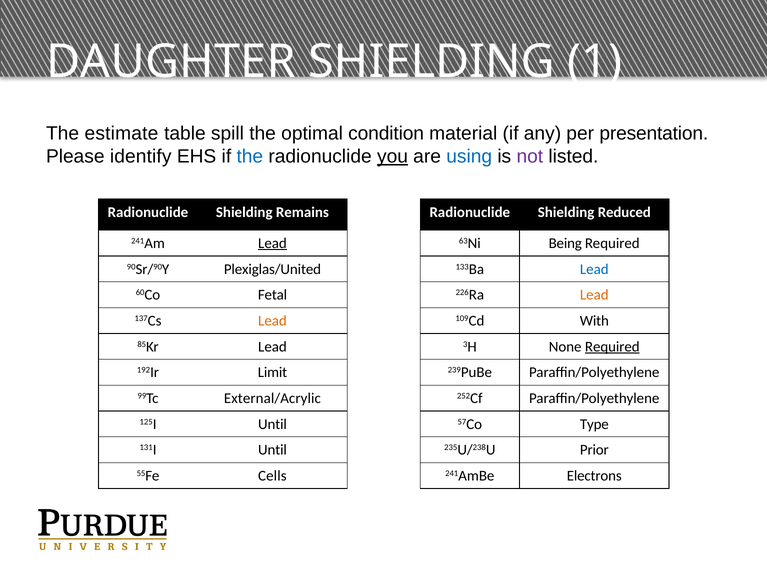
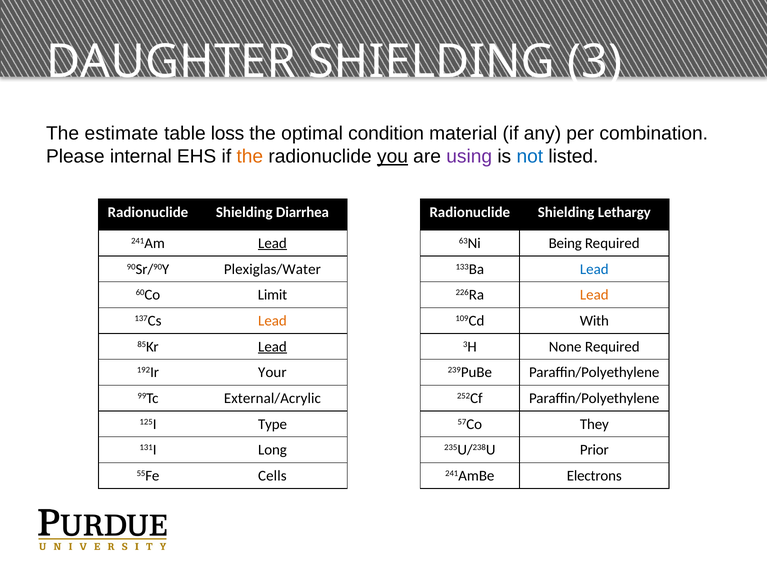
1: 1 -> 3 (595, 62)
spill: spill -> loss (228, 134)
presentation: presentation -> combination (654, 134)
identify: identify -> internal (141, 157)
the colour: blue -> orange (250, 157)
using colour: blue -> purple (469, 157)
not colour: purple -> blue (530, 157)
Remains: Remains -> Diarrhea (302, 212)
Reduced: Reduced -> Lethargy (624, 212)
Plexiglas/United: Plexiglas/United -> Plexiglas/Water (272, 269)
Fetal: Fetal -> Limit (273, 295)
Lead underline: none -> present (272, 347)
Required underline: present -> none (612, 347)
Limit: Limit -> Your (272, 373)
125I Until: Until -> Type (273, 424)
Type: Type -> They (594, 424)
131I Until: Until -> Long (272, 450)
